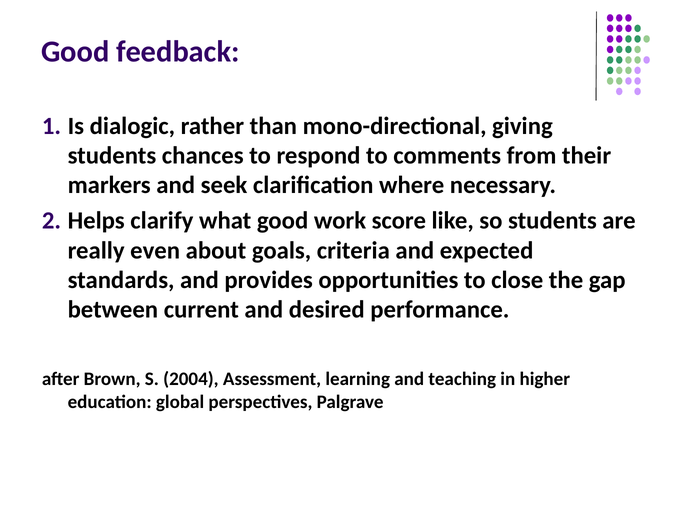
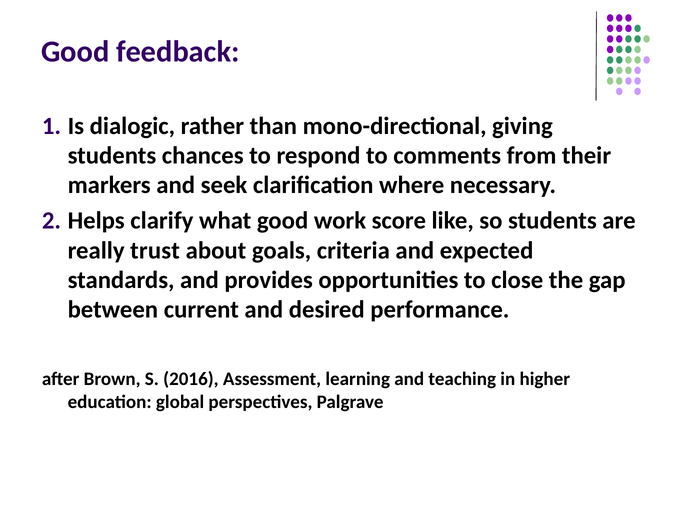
even: even -> trust (155, 250)
2004: 2004 -> 2016 (191, 379)
